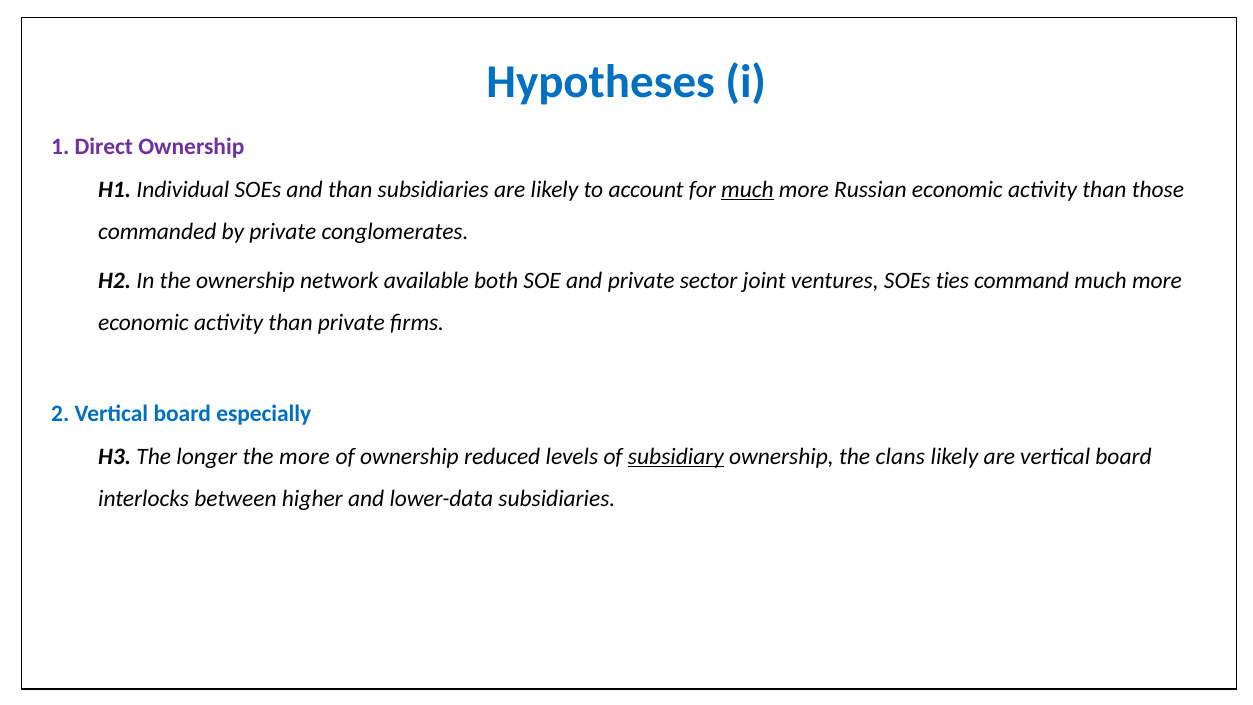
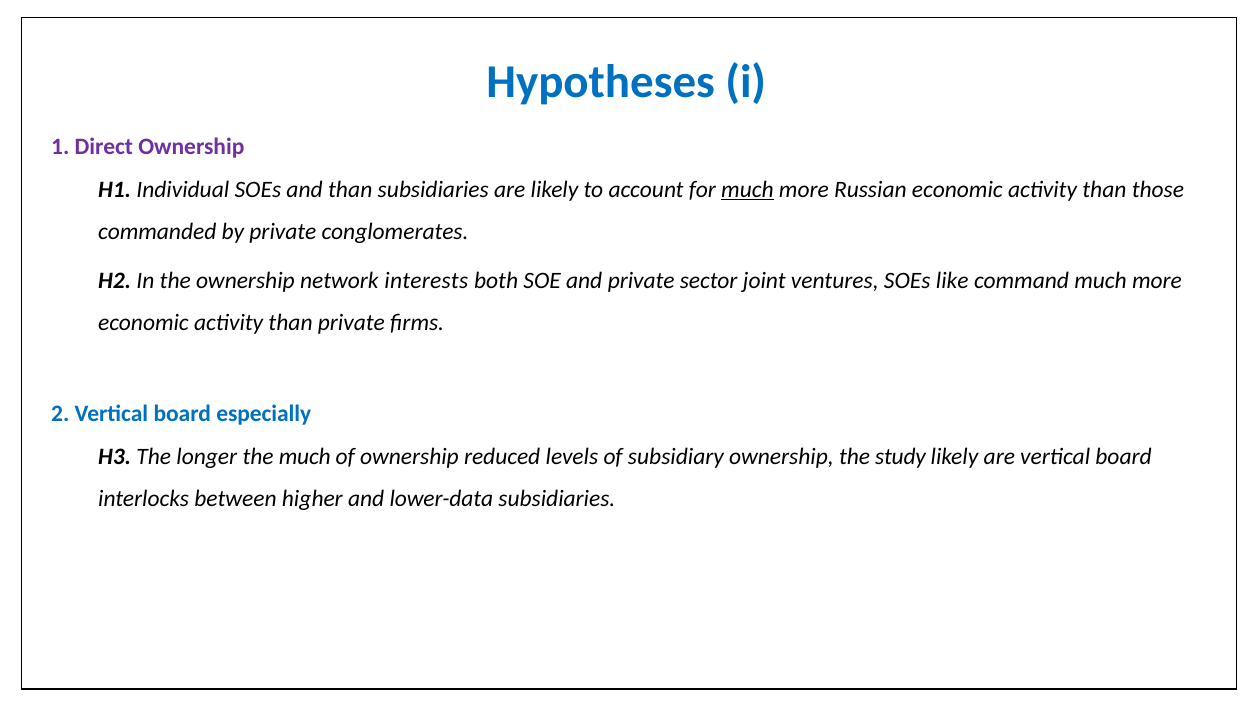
available: available -> interests (426, 281)
ties: ties -> like (952, 281)
the more: more -> much (305, 456)
subsidiary underline: present -> none (676, 456)
clans: clans -> study (901, 456)
